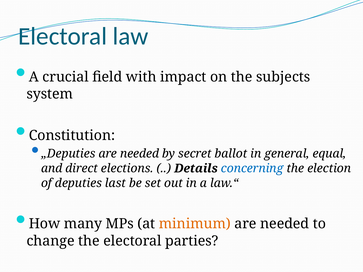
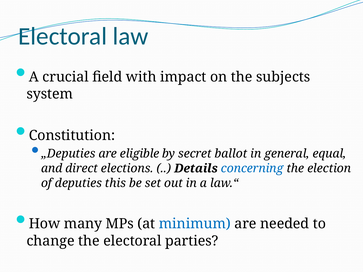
„Deputies are needed: needed -> eligible (140, 154)
last: last -> this (115, 183)
minimum colour: orange -> blue (195, 224)
